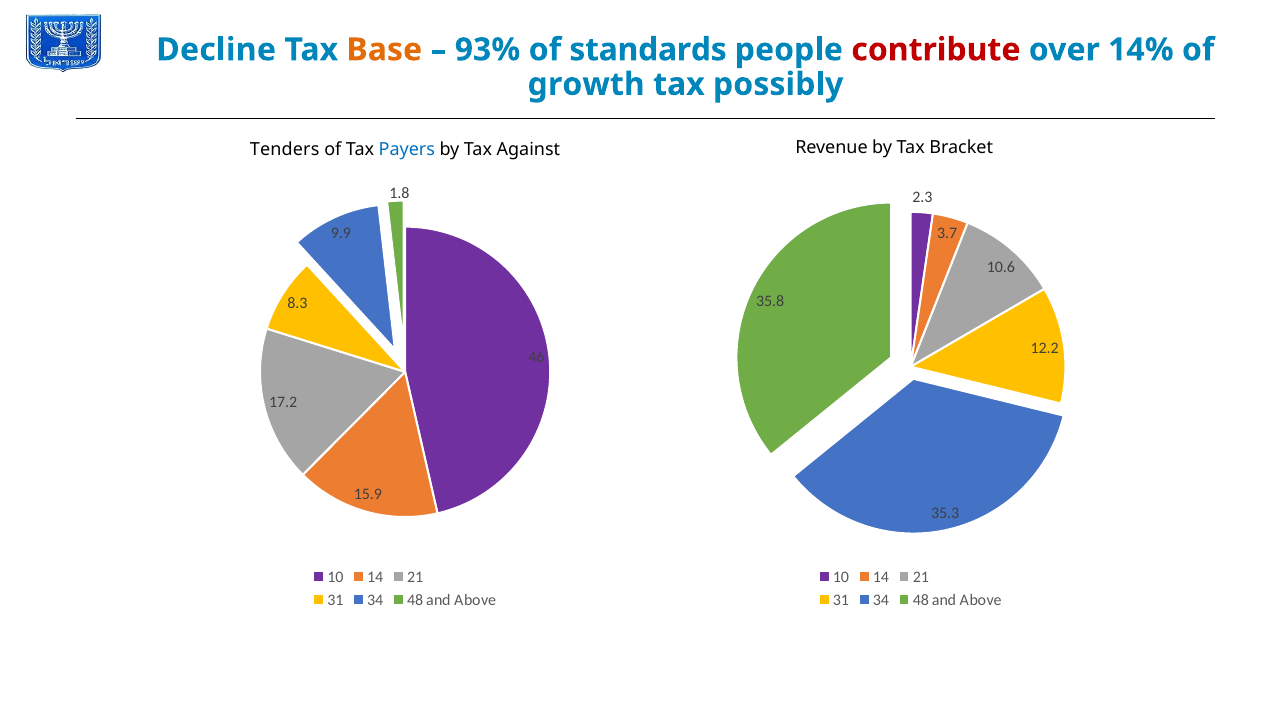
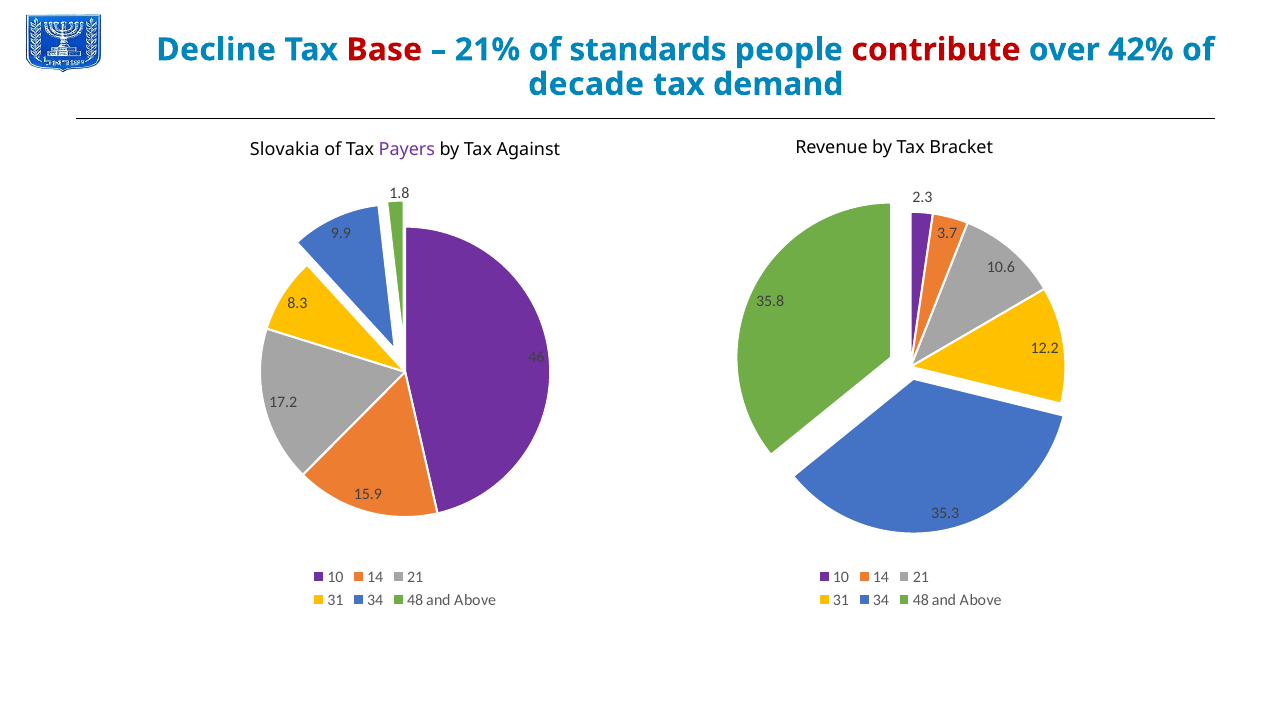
Base colour: orange -> red (384, 50)
93%: 93% -> 21% (487, 50)
14%: 14% -> 42% (1141, 50)
growth: growth -> decade (586, 84)
possibly: possibly -> demand (778, 84)
Tenders: Tenders -> Slovakia (285, 149)
Payers colour: blue -> purple (407, 149)
